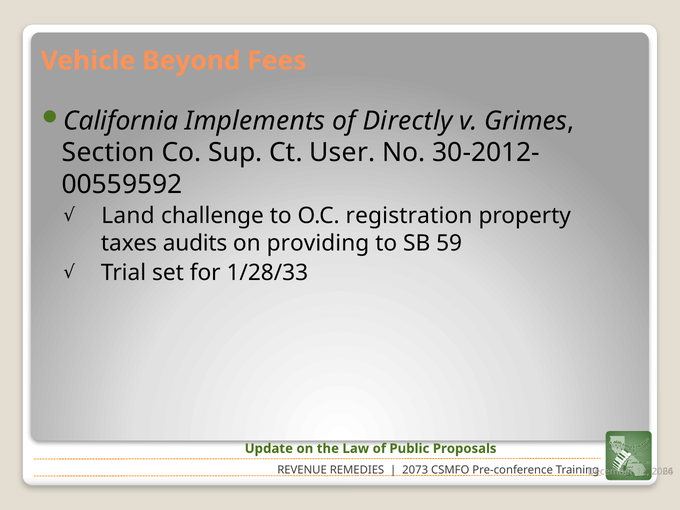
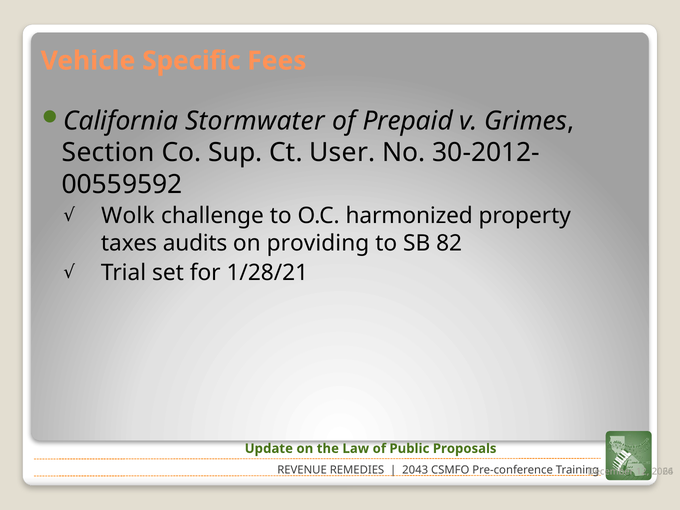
Beyond: Beyond -> Specific (191, 61)
Implements: Implements -> Stormwater (255, 121)
Directly: Directly -> Prepaid (408, 121)
Land: Land -> Wolk (128, 216)
registration: registration -> harmonized (409, 216)
59: 59 -> 82 (449, 243)
1/28/33: 1/28/33 -> 1/28/21 (267, 273)
2073: 2073 -> 2043 (415, 470)
